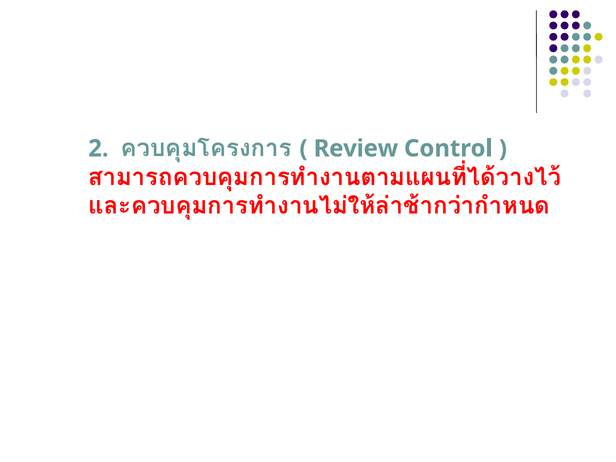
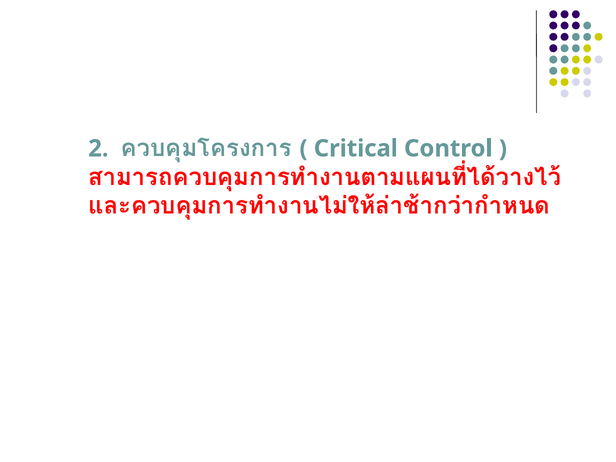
Review: Review -> Critical (356, 148)
